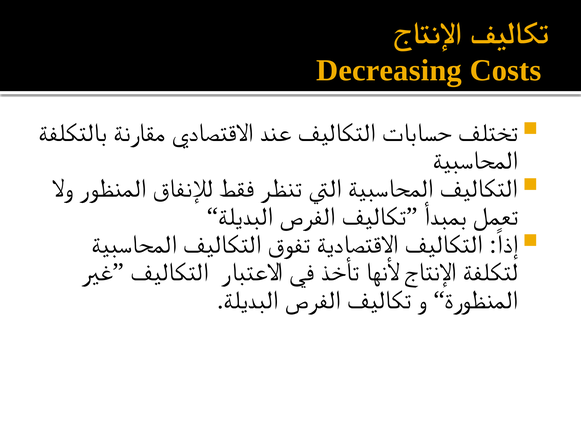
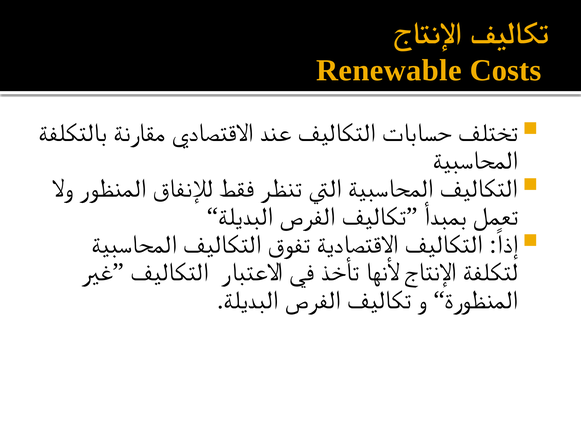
Decreasing: Decreasing -> Renewable (389, 70)
